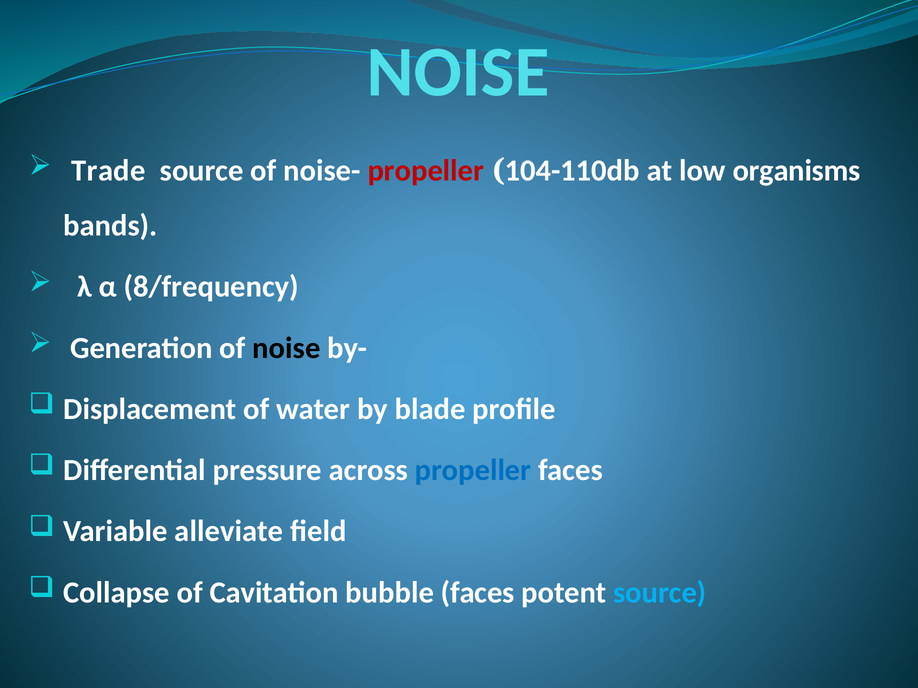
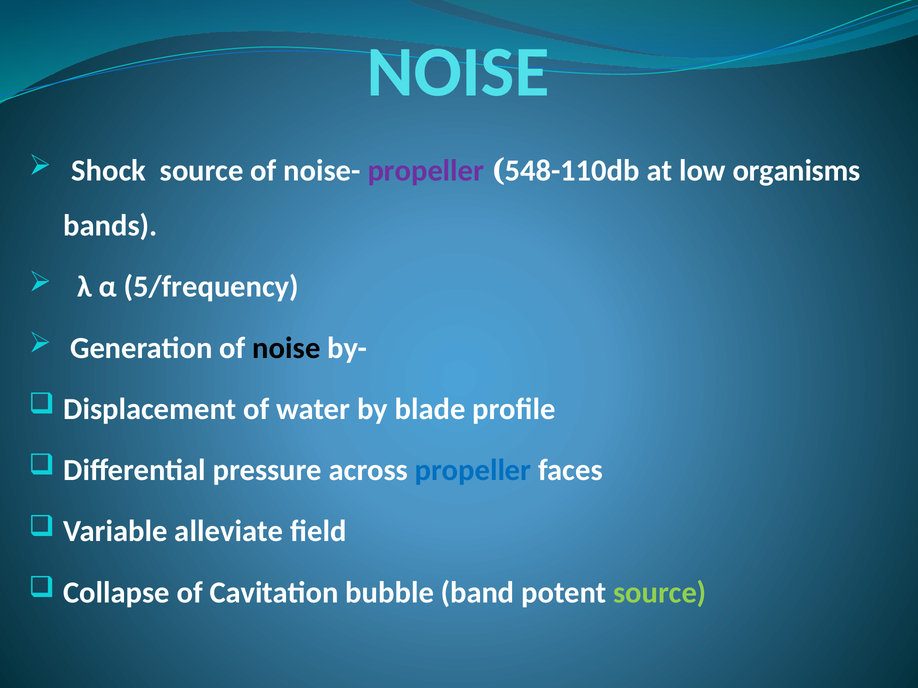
Trade: Trade -> Shock (109, 171)
propeller colour: red -> purple (426, 171)
104-110db: 104-110db -> 548-110db (572, 171)
8/frequency: 8/frequency -> 5/frequency (211, 287)
bubble faces: faces -> band (478, 593)
source colour: light blue -> light green (660, 593)
